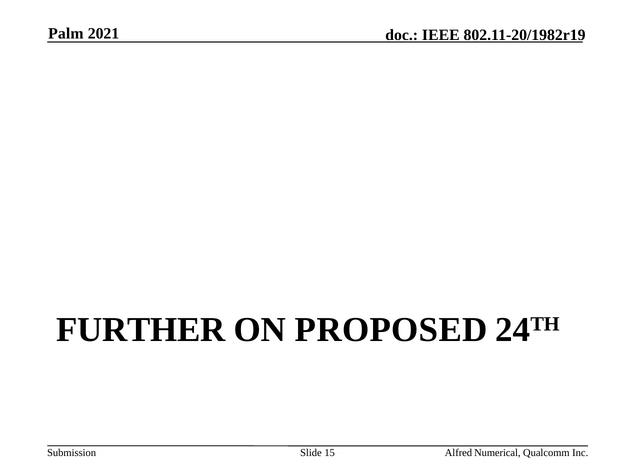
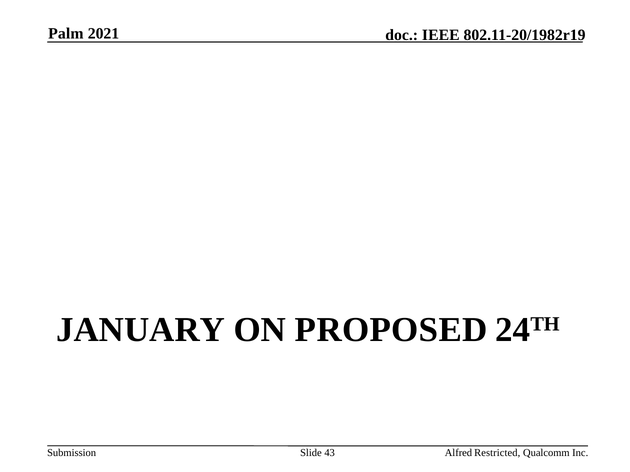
FURTHER: FURTHER -> JANUARY (141, 330)
15: 15 -> 43 (330, 453)
Numerical: Numerical -> Restricted (497, 453)
